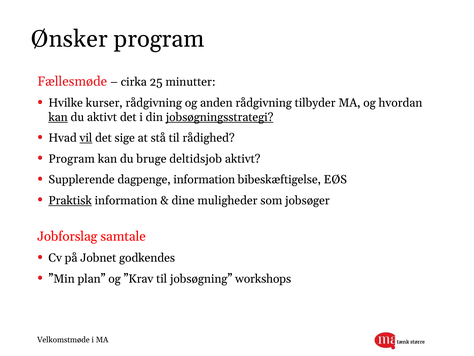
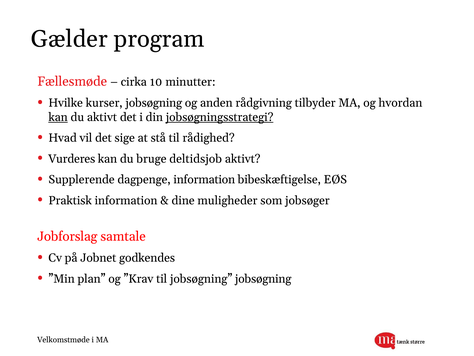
Ønsker: Ønsker -> Gælder (69, 39)
25: 25 -> 10 (156, 82)
kurser rådgivning: rådgivning -> jobsøgning (154, 103)
vil underline: present -> none (86, 138)
Program: Program -> Vurderes (72, 159)
Praktisk underline: present -> none (70, 200)
jobsøgning workshops: workshops -> jobsøgning (263, 278)
